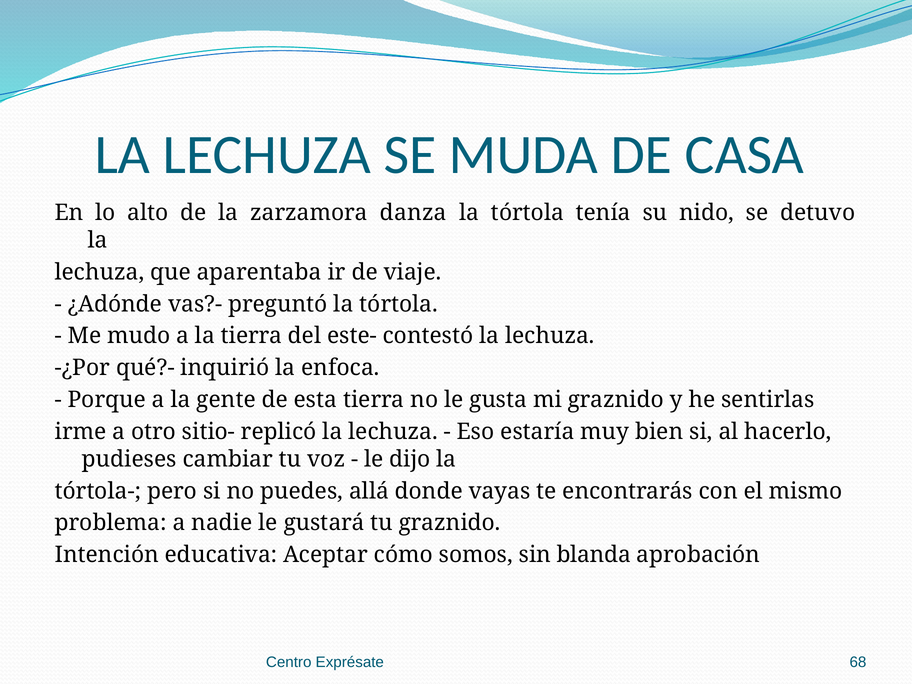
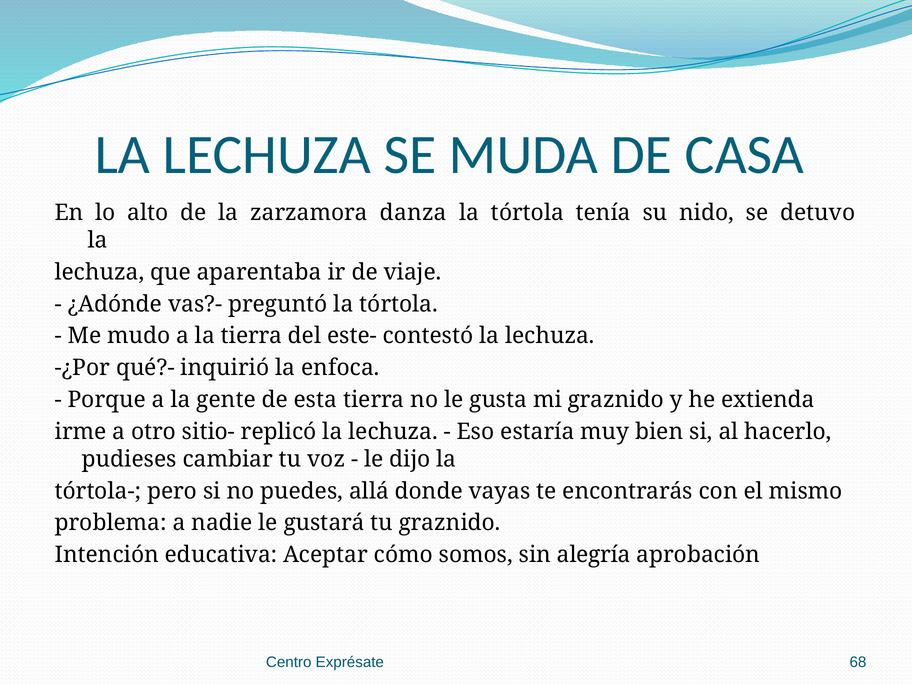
sentirlas: sentirlas -> extienda (768, 400)
blanda: blanda -> alegría (594, 555)
